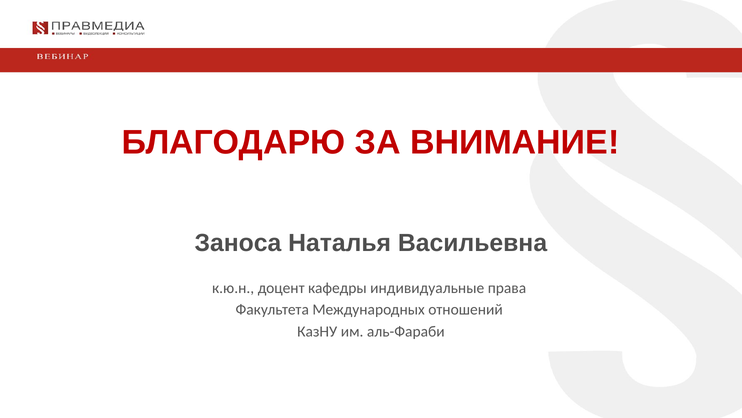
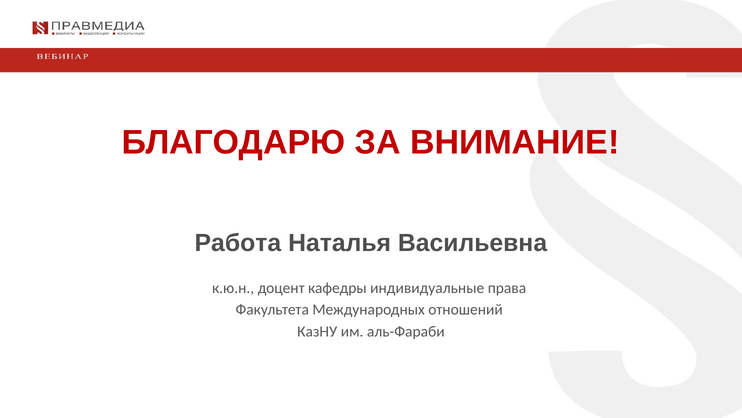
Заноса: Заноса -> Работа (238, 243)
